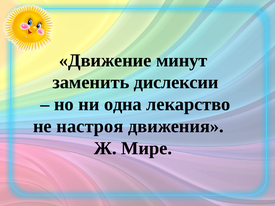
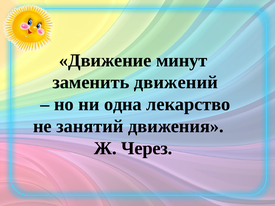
дислексии: дислексии -> движений (176, 82)
настроя: настроя -> занятий (90, 126)
Мире: Мире -> Через (147, 148)
